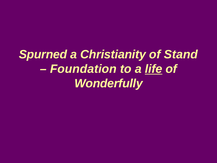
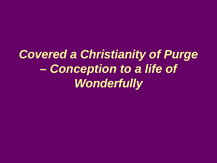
Spurned: Spurned -> Covered (43, 54)
Stand: Stand -> Purge (181, 54)
Foundation: Foundation -> Conception (83, 69)
life underline: present -> none (154, 69)
